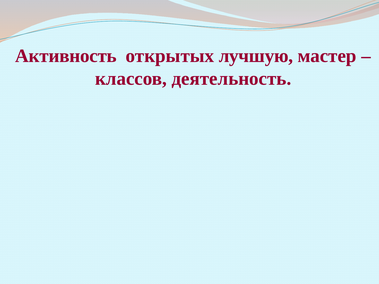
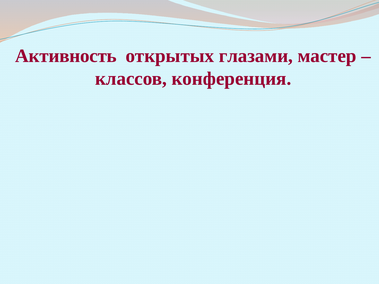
лучшую: лучшую -> глазами (256, 56)
деятельность: деятельность -> конференция (231, 79)
